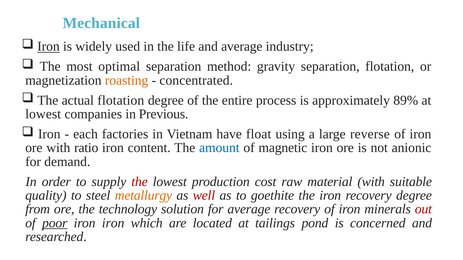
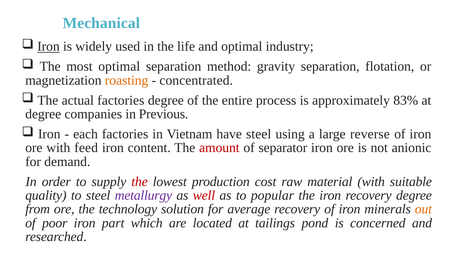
and average: average -> optimal (242, 47)
actual flotation: flotation -> factories (121, 100)
89%: 89% -> 83% (406, 100)
lowest: lowest -> degree (43, 114)
have float: float -> steel (259, 134)
ratio: ratio -> feed (86, 148)
amount colour: blue -> red (219, 148)
magnetic: magnetic -> separator (283, 148)
metallurgy colour: orange -> purple (143, 196)
goethite: goethite -> popular (272, 196)
out colour: red -> orange (423, 210)
poor underline: present -> none (55, 223)
iron iron: iron -> part (113, 223)
